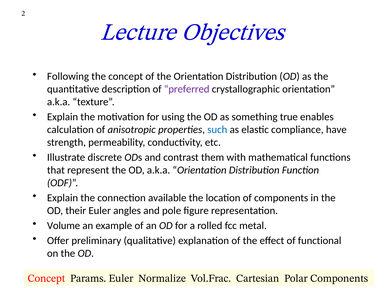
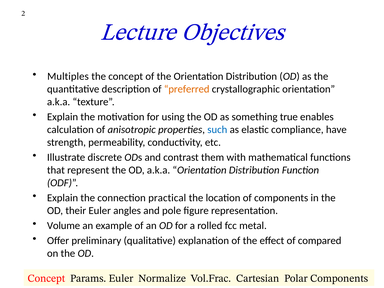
Following: Following -> Multiples (68, 76)
preferred colour: purple -> orange (187, 89)
available: available -> practical (167, 198)
functional: functional -> compared (320, 241)
